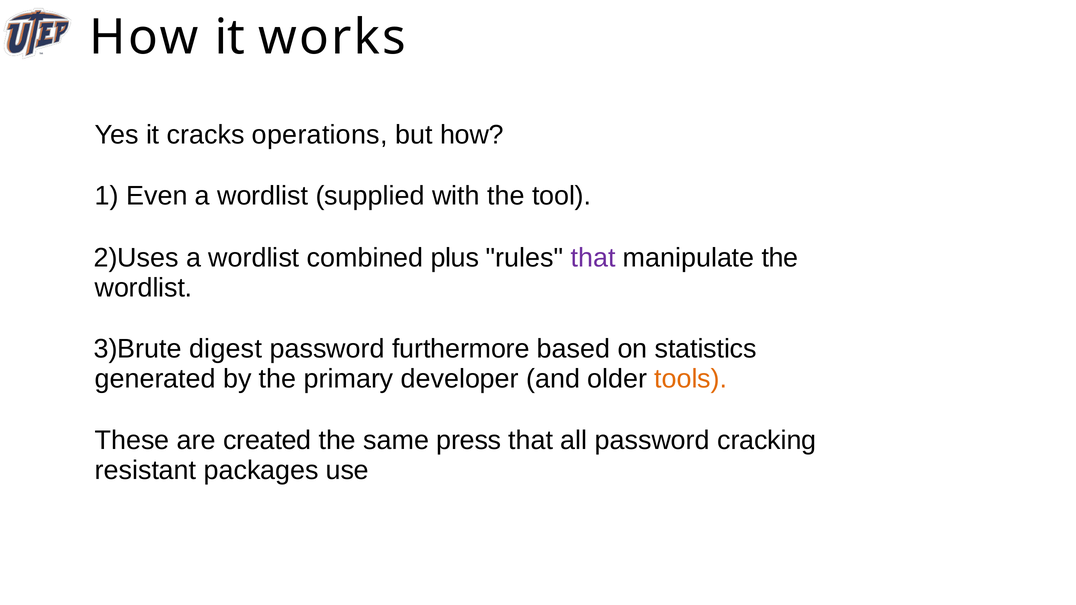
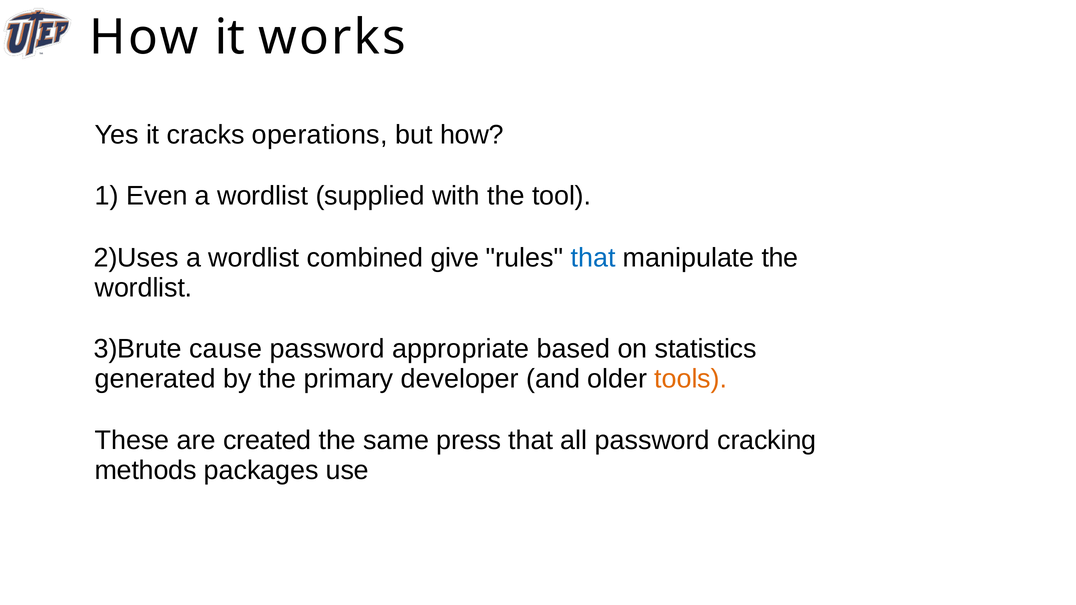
plus: plus -> give (455, 258)
that colour: purple -> blue (593, 258)
digest: digest -> cause (226, 349)
furthermore: furthermore -> appropriate (461, 349)
resistant: resistant -> methods (146, 470)
